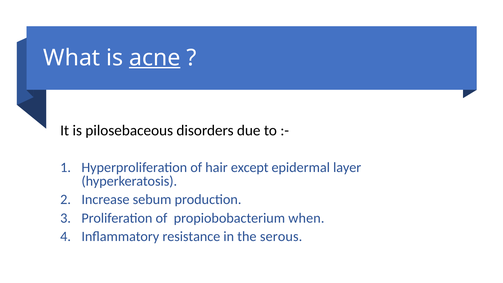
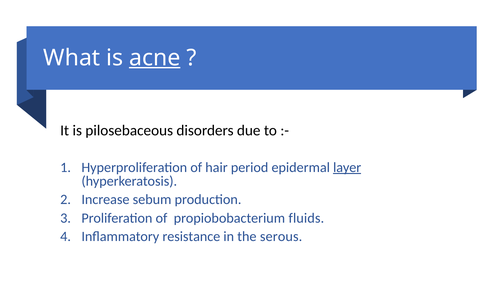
except: except -> period (250, 167)
layer underline: none -> present (347, 167)
when: when -> fluids (306, 218)
